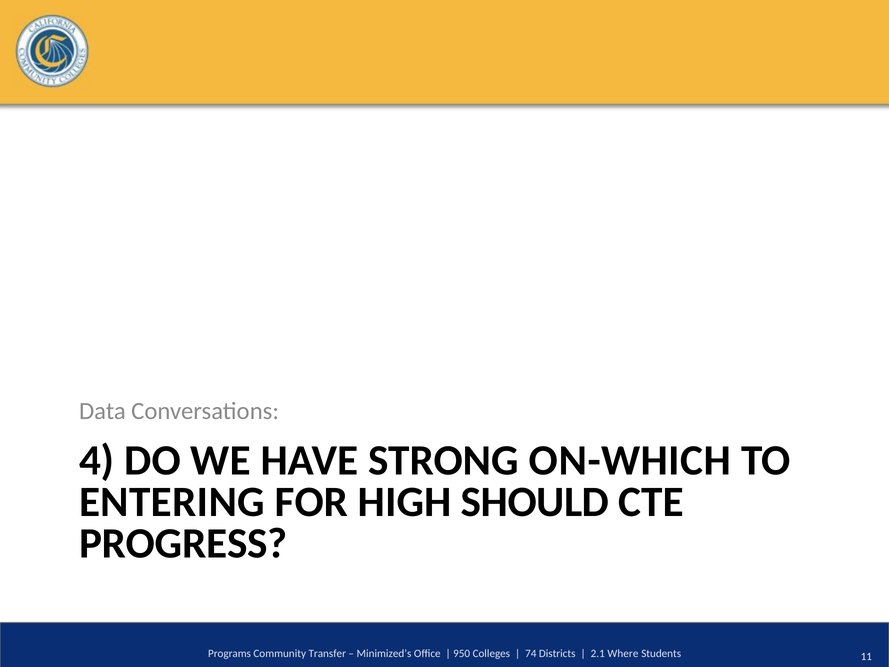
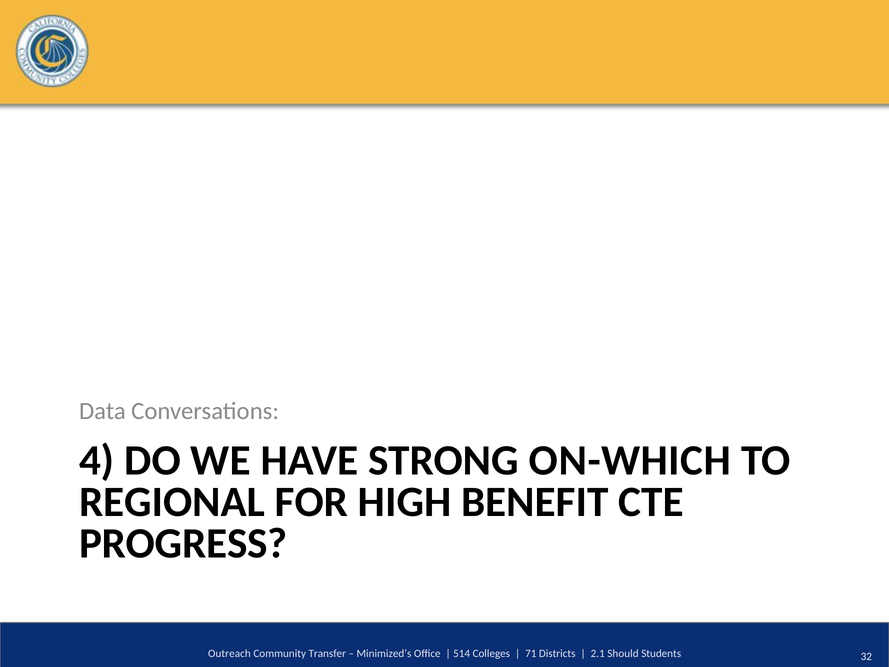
ENTERING: ENTERING -> REGIONAL (172, 502)
SHOULD: SHOULD -> BENEFIT (535, 502)
Programs: Programs -> Outreach (229, 653)
950: 950 -> 514 (462, 653)
74: 74 -> 71 (531, 653)
Where: Where -> Should (623, 653)
11: 11 -> 32 (866, 656)
